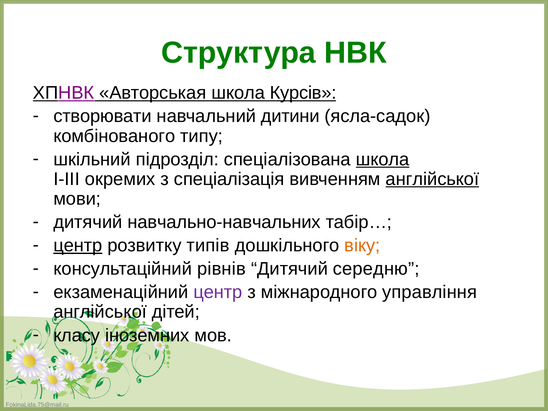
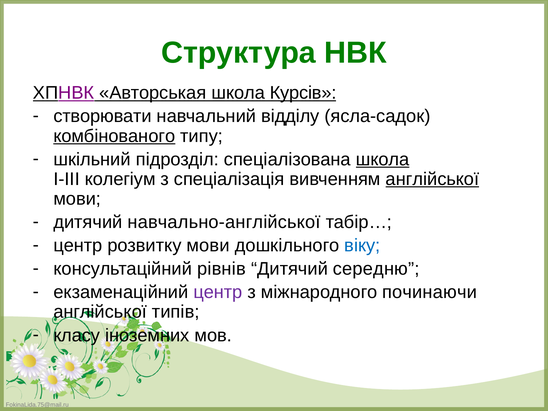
дитини: дитини -> відділу (290, 116)
комбінованого underline: none -> present (114, 136)
окремих: окремих -> колегіум (120, 179)
навчально-навчальних: навчально-навчальних -> навчально-англійської (224, 222)
центр underline: present -> none (78, 246)
розвитку типів: типів -> мови (208, 246)
віку colour: orange -> blue (362, 246)
управління: управління -> починаючи (430, 292)
дітей: дітей -> типів (176, 312)
